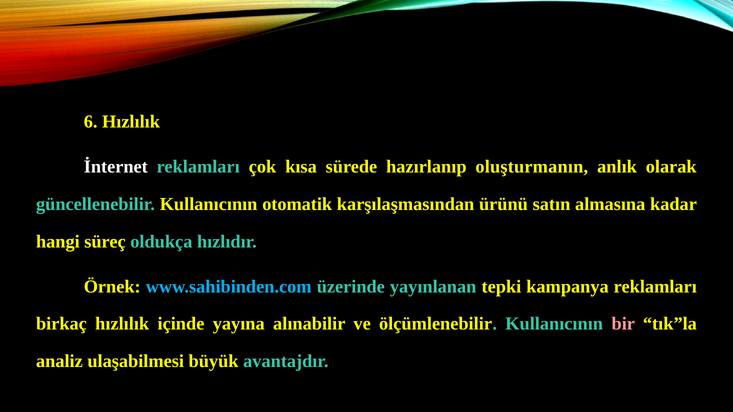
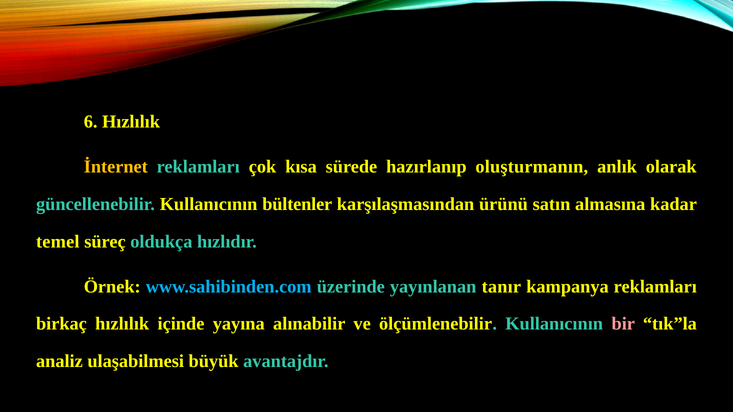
İnternet colour: white -> yellow (116, 167)
otomatik: otomatik -> bültenler (297, 204)
hangi: hangi -> temel (58, 242)
tepki: tepki -> tanır (501, 287)
